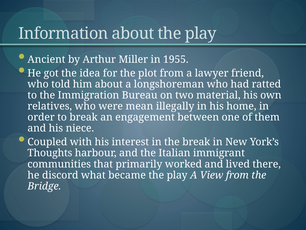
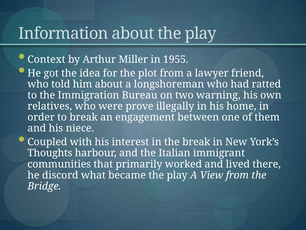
Ancient: Ancient -> Context (46, 59)
material: material -> warning (218, 95)
mean: mean -> prove (139, 106)
